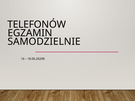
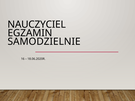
TELEFONÓW: TELEFONÓW -> NAUCZYCIEL (37, 25)
